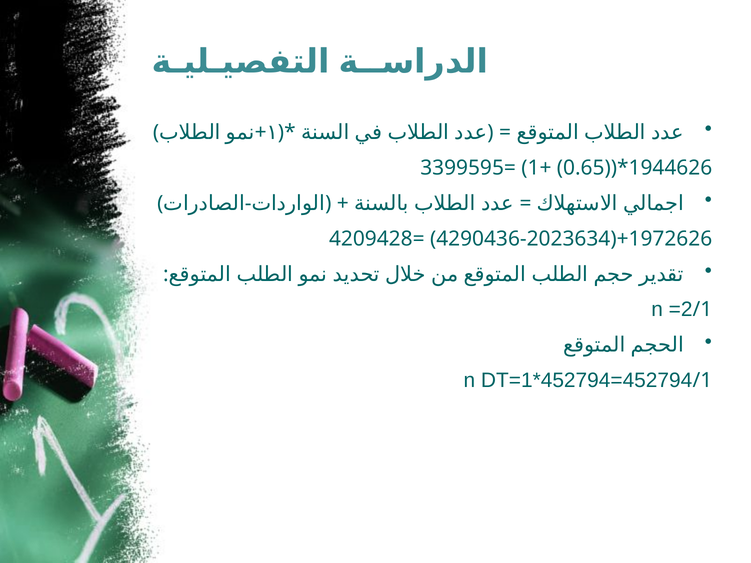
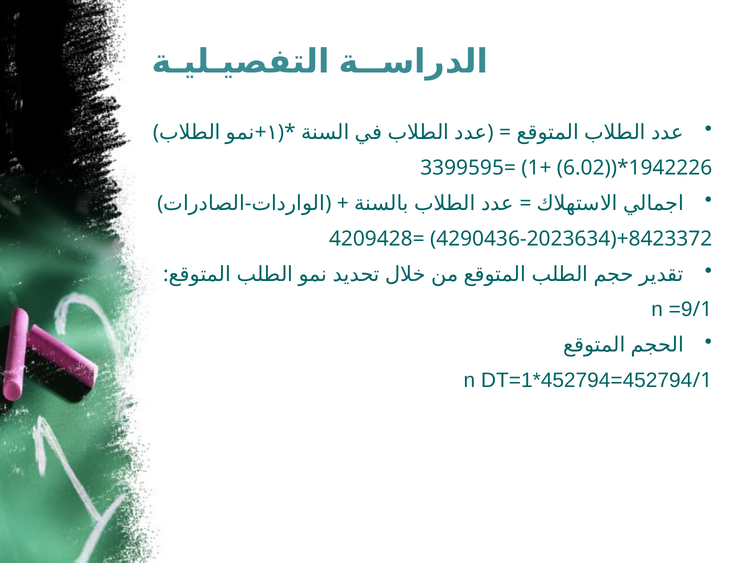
0.65: 0.65 -> 6.02 (584, 168)
1944626: 1944626 -> 1942226 (670, 168)
1972626: 1972626 -> 8423372 (670, 239)
=2: =2 -> =9 (681, 310)
